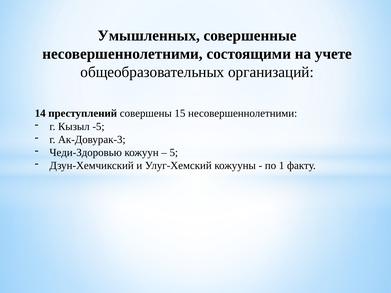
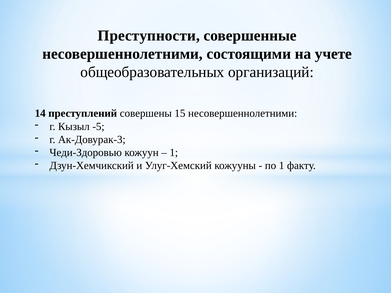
Умышленных: Умышленных -> Преступности (149, 36)
5: 5 -> 1 (174, 153)
